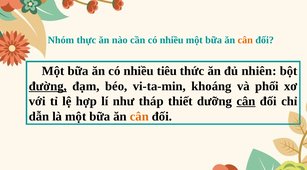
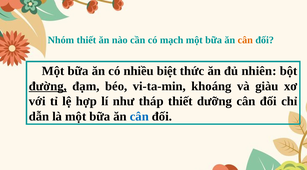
Nhóm thực: thực -> thiết (86, 40)
cần có nhiều: nhiều -> mạch (172, 40)
tiêu: tiêu -> biệt (167, 71)
phối: phối -> giàu (267, 86)
cân underline: present -> none (246, 102)
cân colour: orange -> blue (139, 117)
